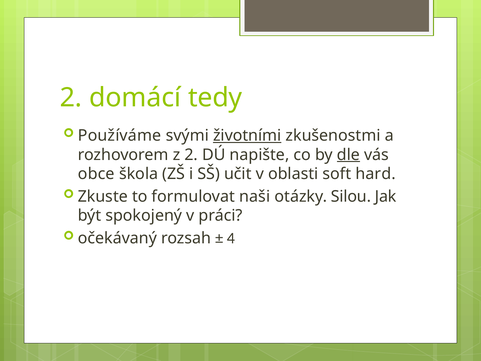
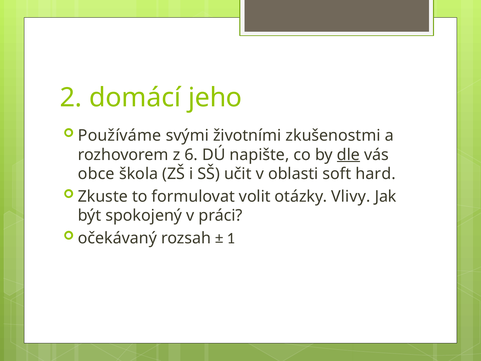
tedy: tedy -> jeho (215, 98)
životními underline: present -> none (247, 135)
z 2: 2 -> 6 (191, 155)
naši: naši -> volit (255, 196)
Silou: Silou -> Vlivy (351, 196)
4: 4 -> 1 (231, 238)
